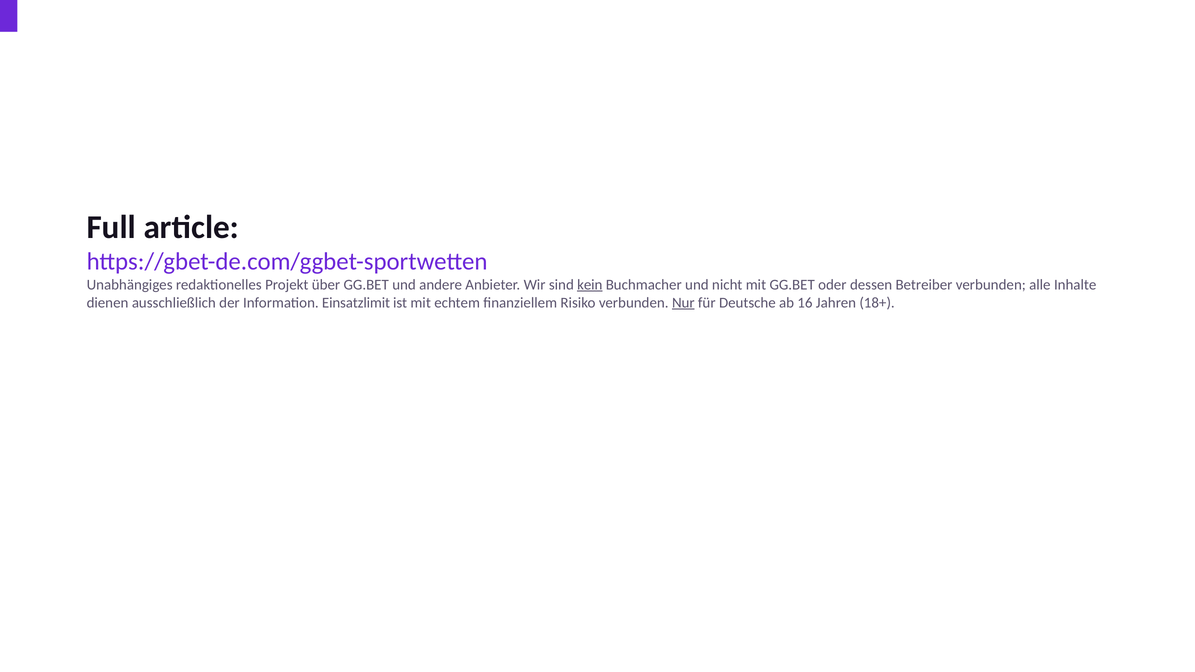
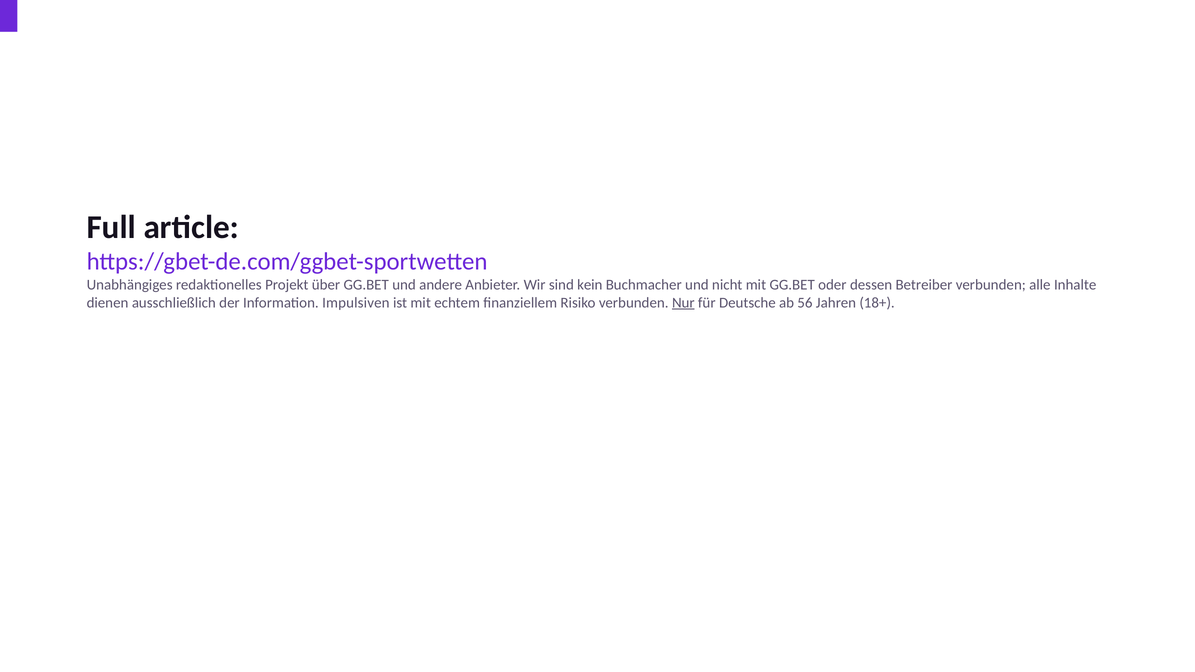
kein underline: present -> none (590, 285)
Einsatzlimit: Einsatzlimit -> Impulsiven (356, 303)
16: 16 -> 56 (805, 303)
